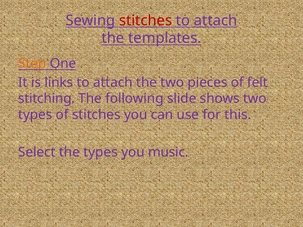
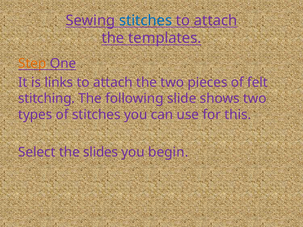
stitches colour: red -> blue (146, 20)
the types: types -> slides (101, 152)
music: music -> begin (168, 152)
